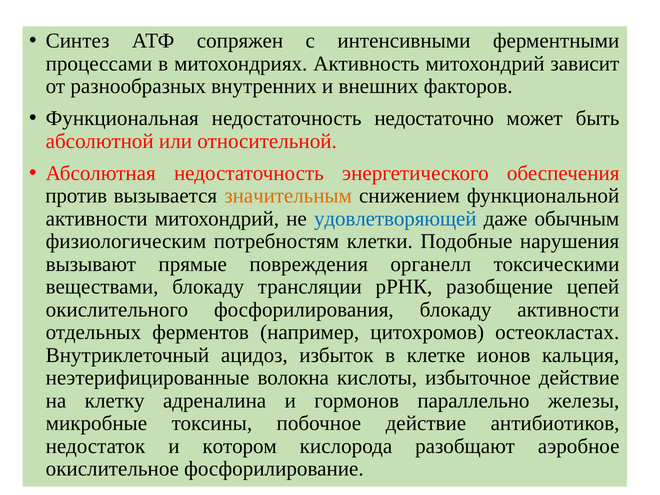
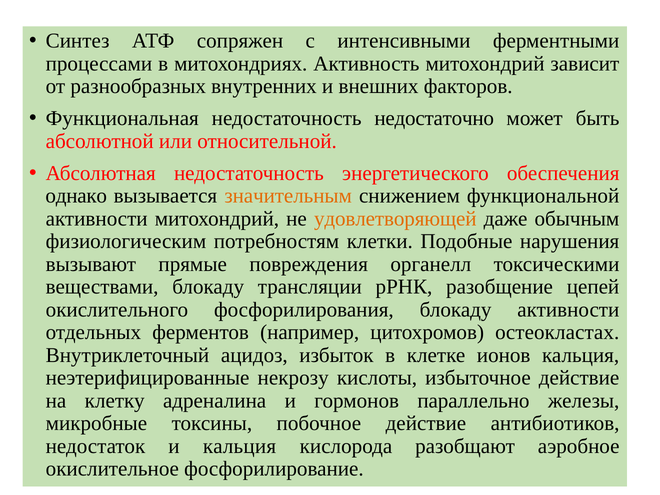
против: против -> однако (76, 196)
удовлетворяющей colour: blue -> orange (395, 219)
волокна: волокна -> некрозу (293, 378)
и котором: котором -> кальция (240, 446)
